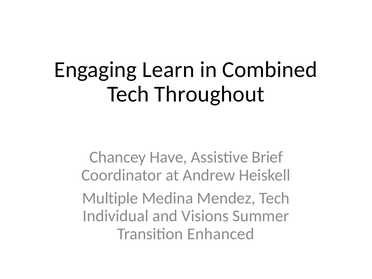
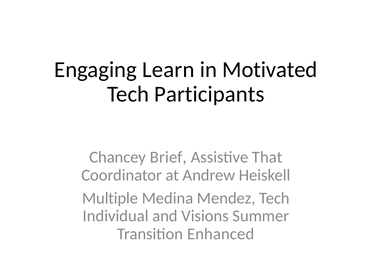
Combined: Combined -> Motivated (270, 70)
Throughout: Throughout -> Participants (209, 94)
Have: Have -> Brief (168, 157)
Brief: Brief -> That (267, 157)
